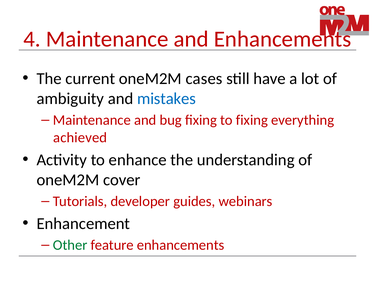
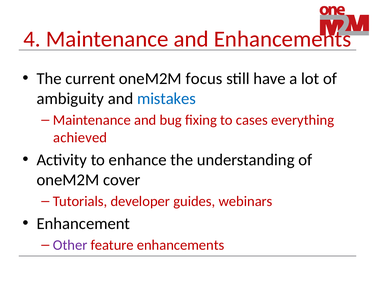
cases: cases -> focus (204, 79)
to fixing: fixing -> cases (252, 120)
Other colour: green -> purple (70, 245)
